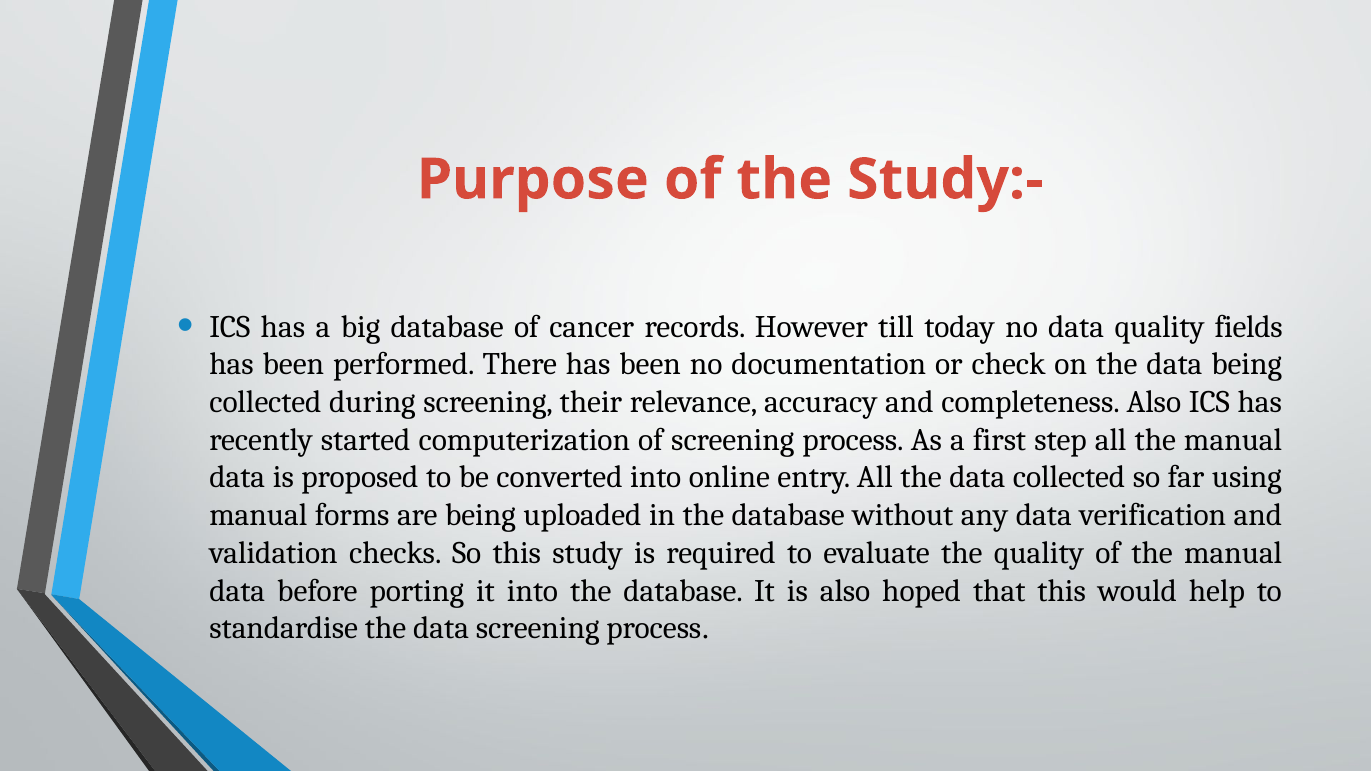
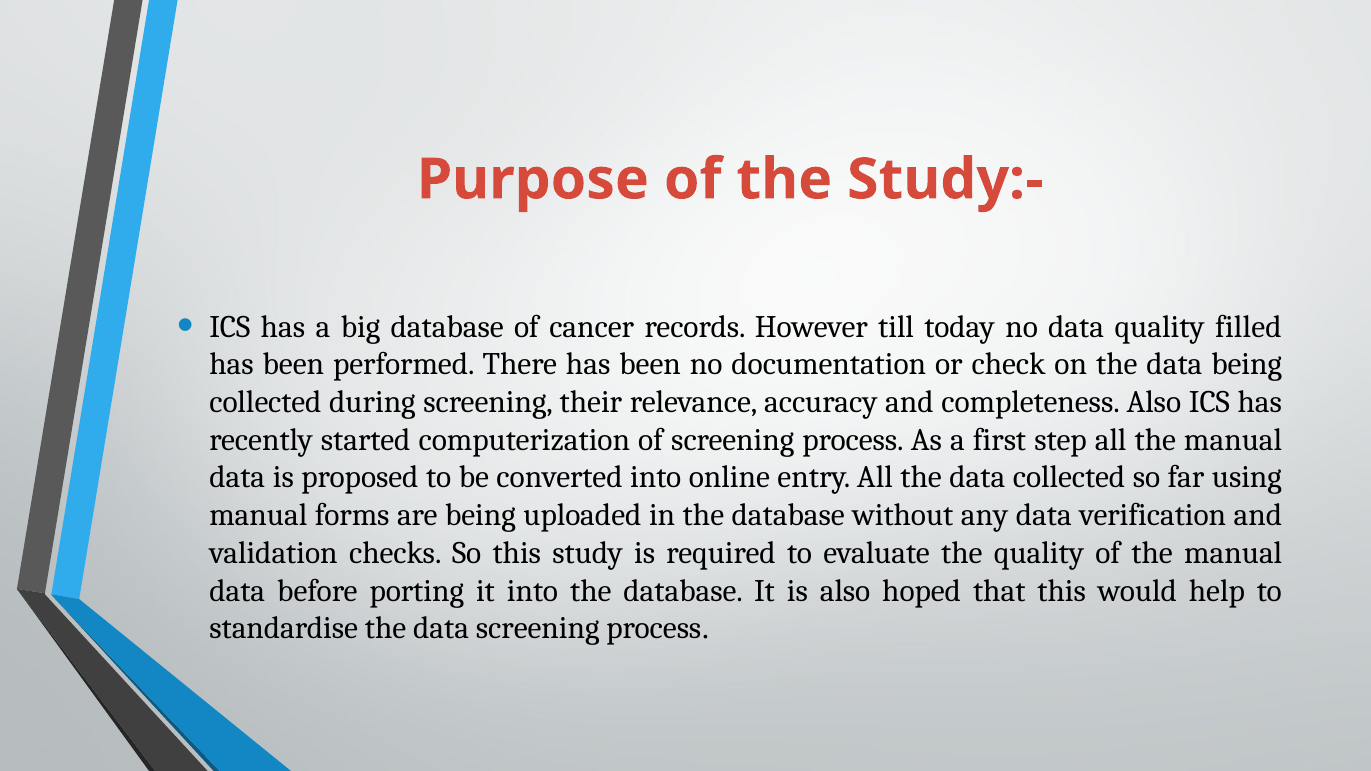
fields: fields -> filled (1248, 327)
